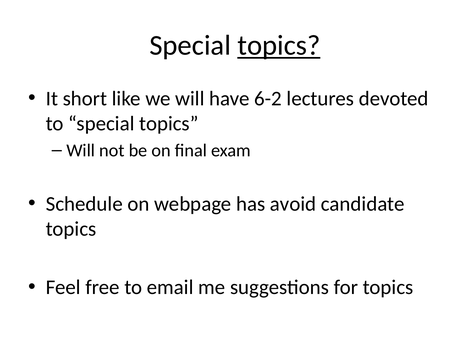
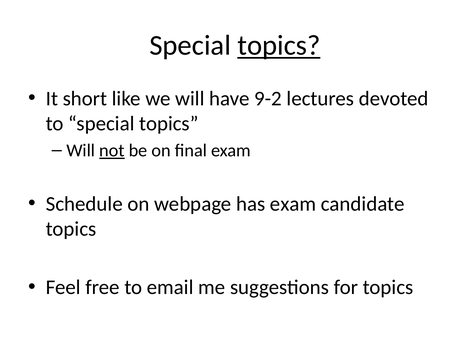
6-2: 6-2 -> 9-2 (268, 99)
not underline: none -> present (112, 151)
has avoid: avoid -> exam (293, 204)
